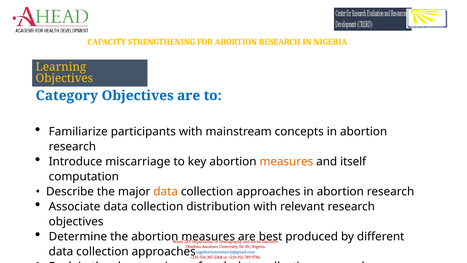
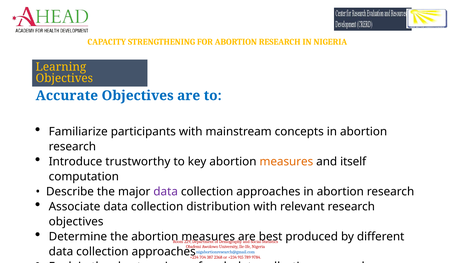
Category: Category -> Accurate (67, 96)
miscarriage: miscarriage -> trustworthy (138, 161)
data colour: orange -> purple (166, 191)
